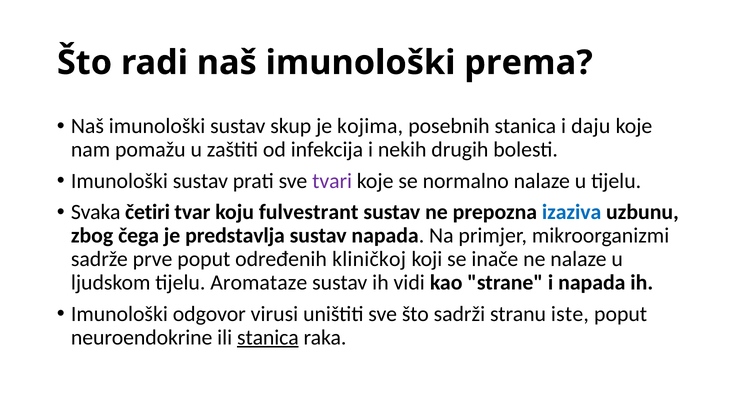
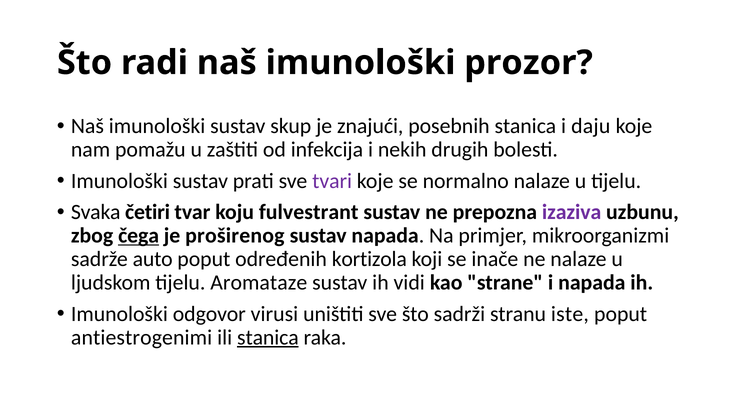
prema: prema -> prozor (529, 63)
kojima: kojima -> znajući (370, 126)
izaziva colour: blue -> purple (572, 212)
čega underline: none -> present (139, 236)
predstavlja: predstavlja -> proširenog (235, 236)
prve: prve -> auto (153, 259)
kliničkoj: kliničkoj -> kortizola (369, 259)
neuroendokrine: neuroendokrine -> antiestrogenimi (142, 338)
